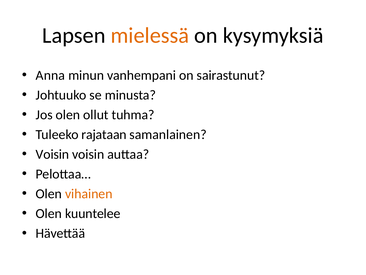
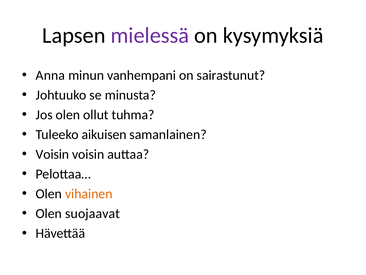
mielessä colour: orange -> purple (150, 35)
rajataan: rajataan -> aikuisen (104, 134)
kuuntelee: kuuntelee -> suojaavat (93, 213)
